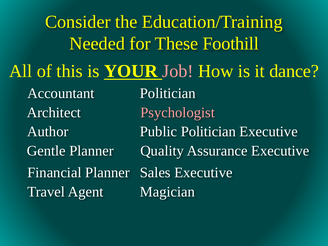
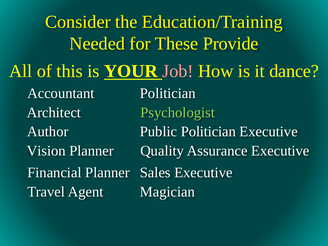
Foothill: Foothill -> Provide (231, 44)
Psychologist colour: pink -> light green (178, 113)
Gentle: Gentle -> Vision (46, 151)
